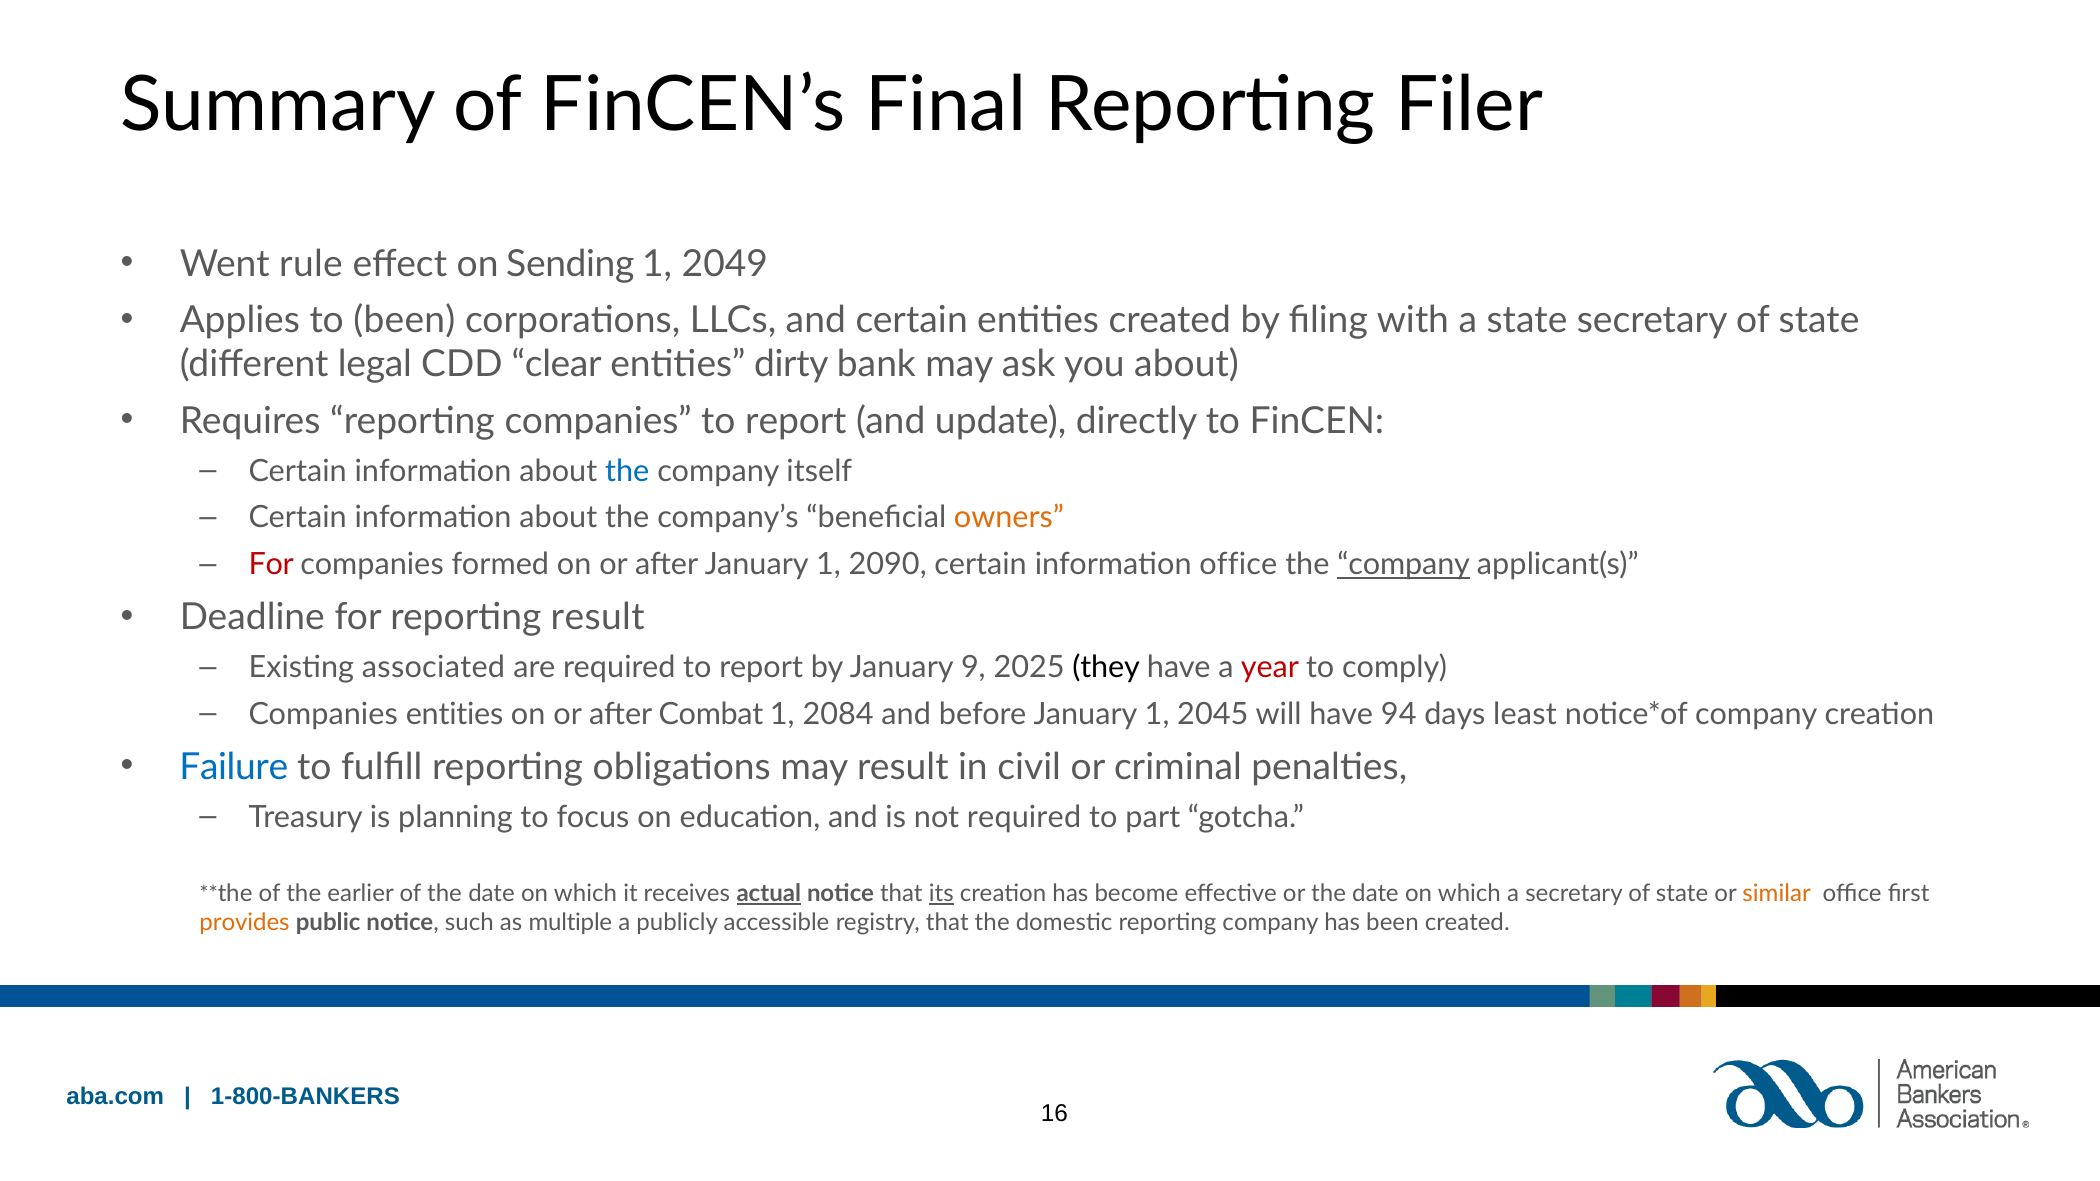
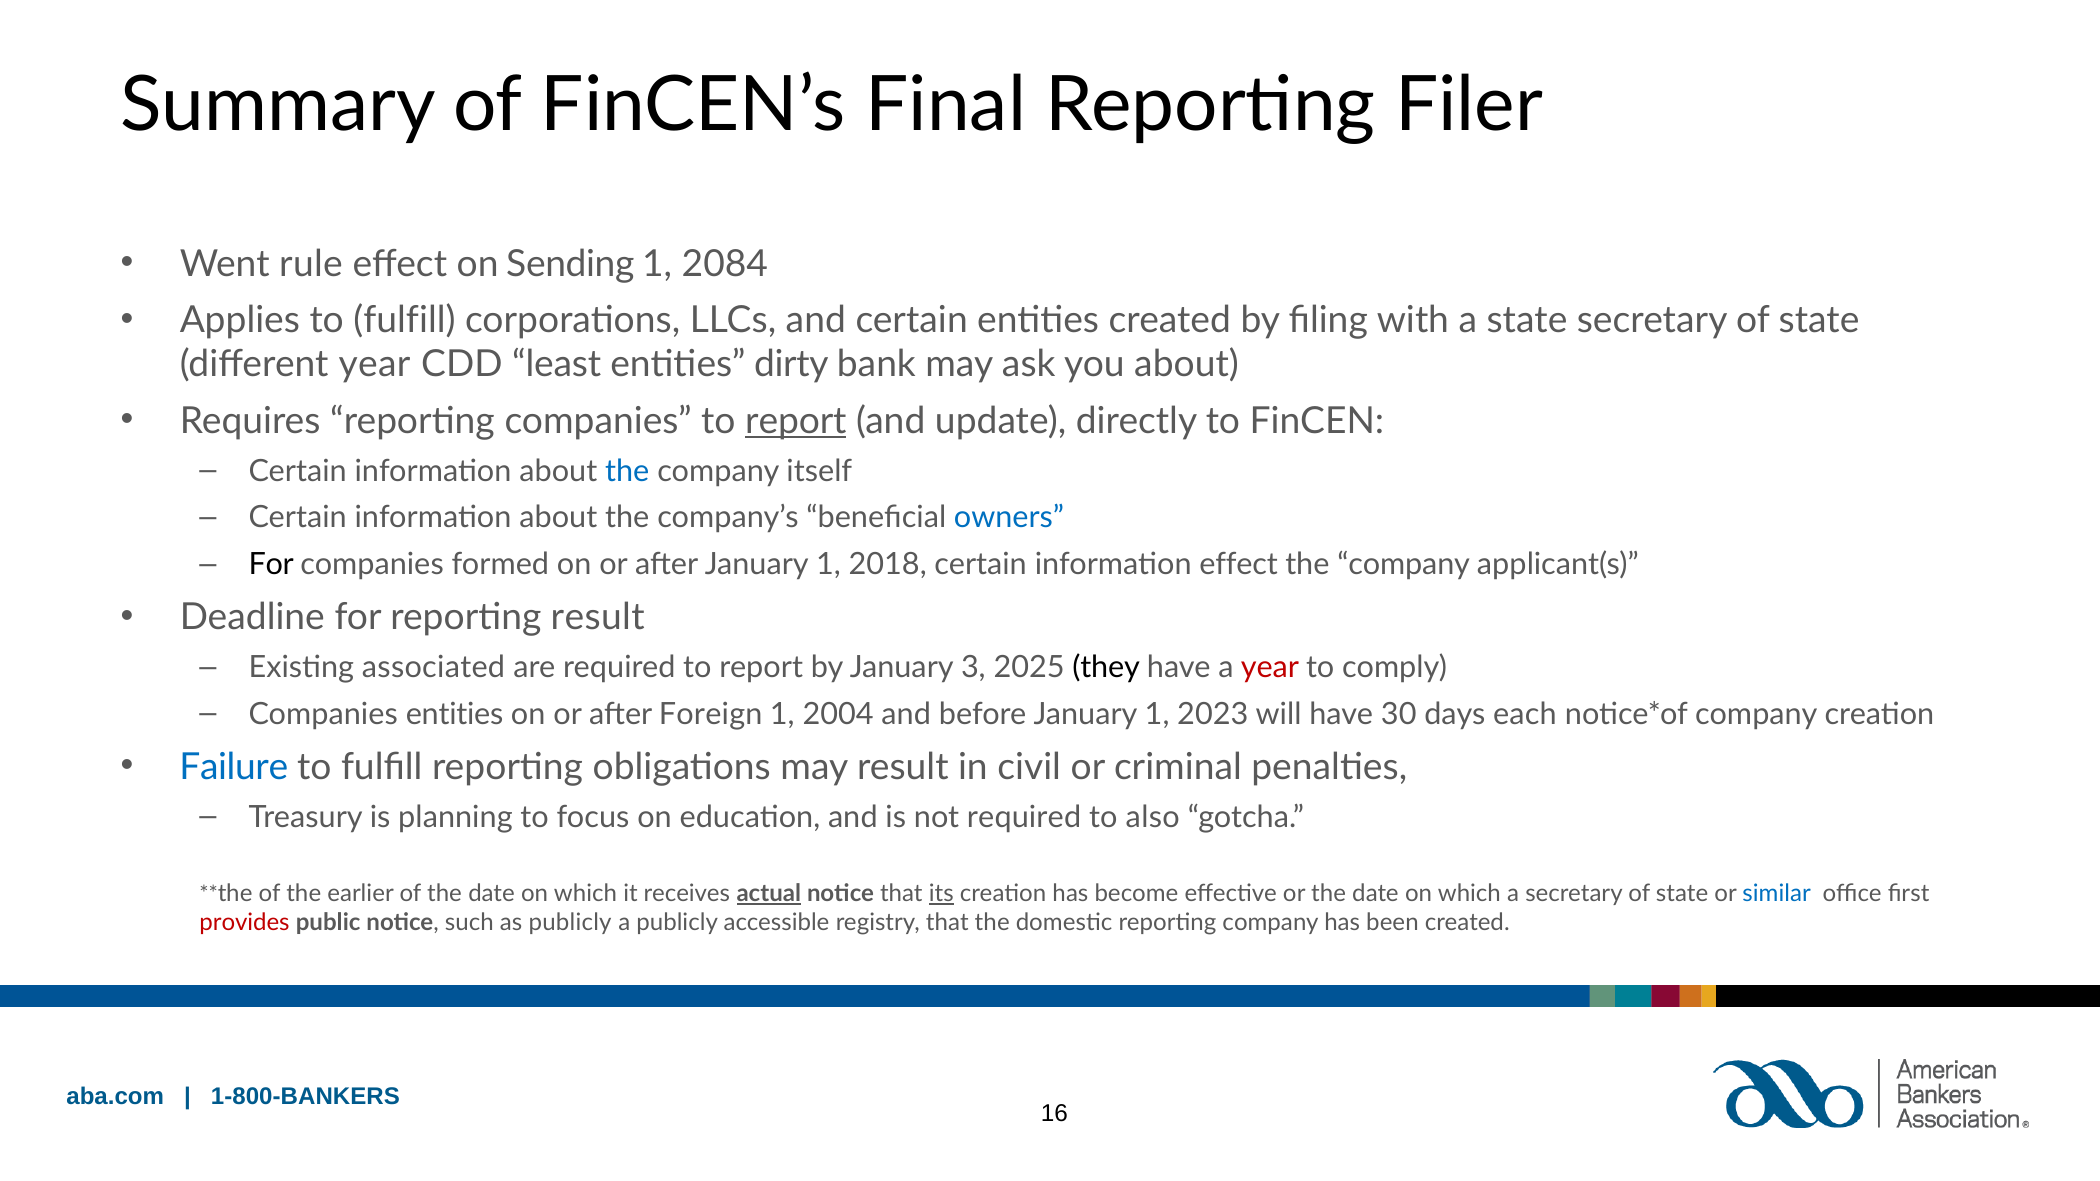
2049: 2049 -> 2084 (725, 264)
Applies to been: been -> fulfill (404, 320)
different legal: legal -> year (375, 365)
clear: clear -> least (557, 365)
report underline: none -> present (796, 421)
owners colour: orange -> blue (1009, 518)
For colour: red -> black (271, 565)
2090: 2090 -> 2018 (888, 565)
information office: office -> effect (1239, 565)
company underline: present -> none (1404, 565)
9: 9 -> 3 (973, 668)
Combat: Combat -> Foreign (711, 714)
2084: 2084 -> 2004 (838, 714)
2045: 2045 -> 2023 (1213, 714)
94: 94 -> 30 (1399, 714)
least: least -> each (1525, 714)
part: part -> also (1153, 817)
similar colour: orange -> blue (1777, 894)
provides colour: orange -> red (245, 923)
as multiple: multiple -> publicly (570, 923)
